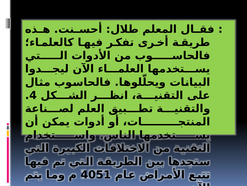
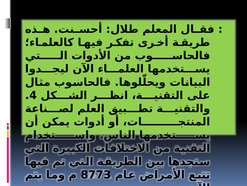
4051: 4051 -> 8773 (96, 174)
